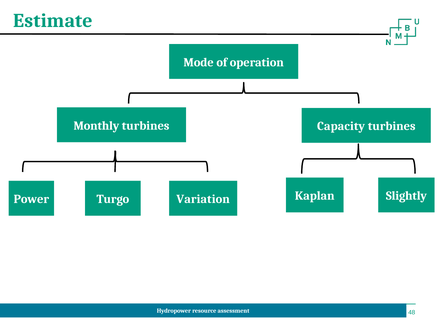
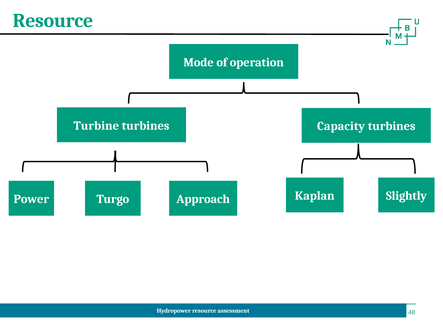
Estimate: Estimate -> Resource (53, 21)
Monthly: Monthly -> Turbine (96, 126)
Variation: Variation -> Approach (203, 199)
